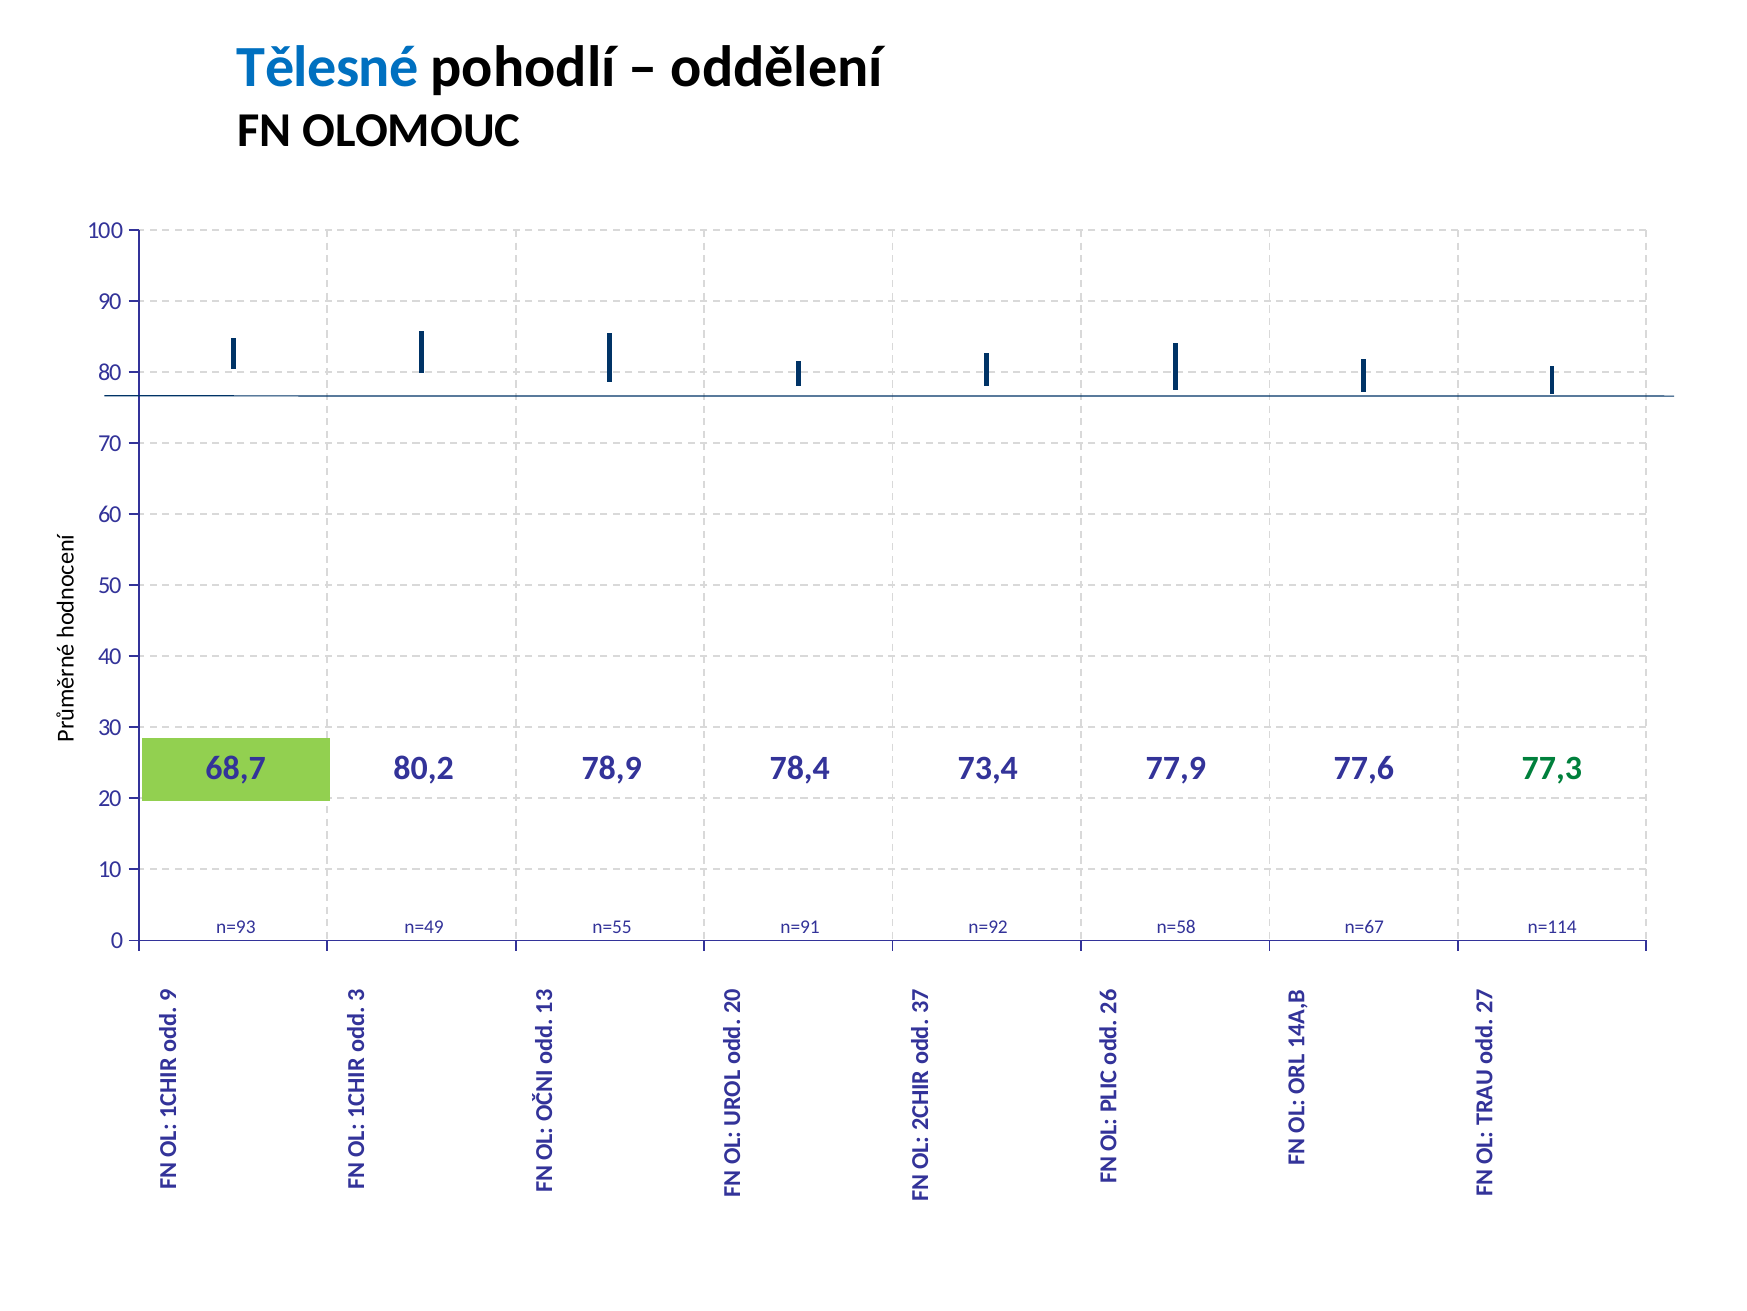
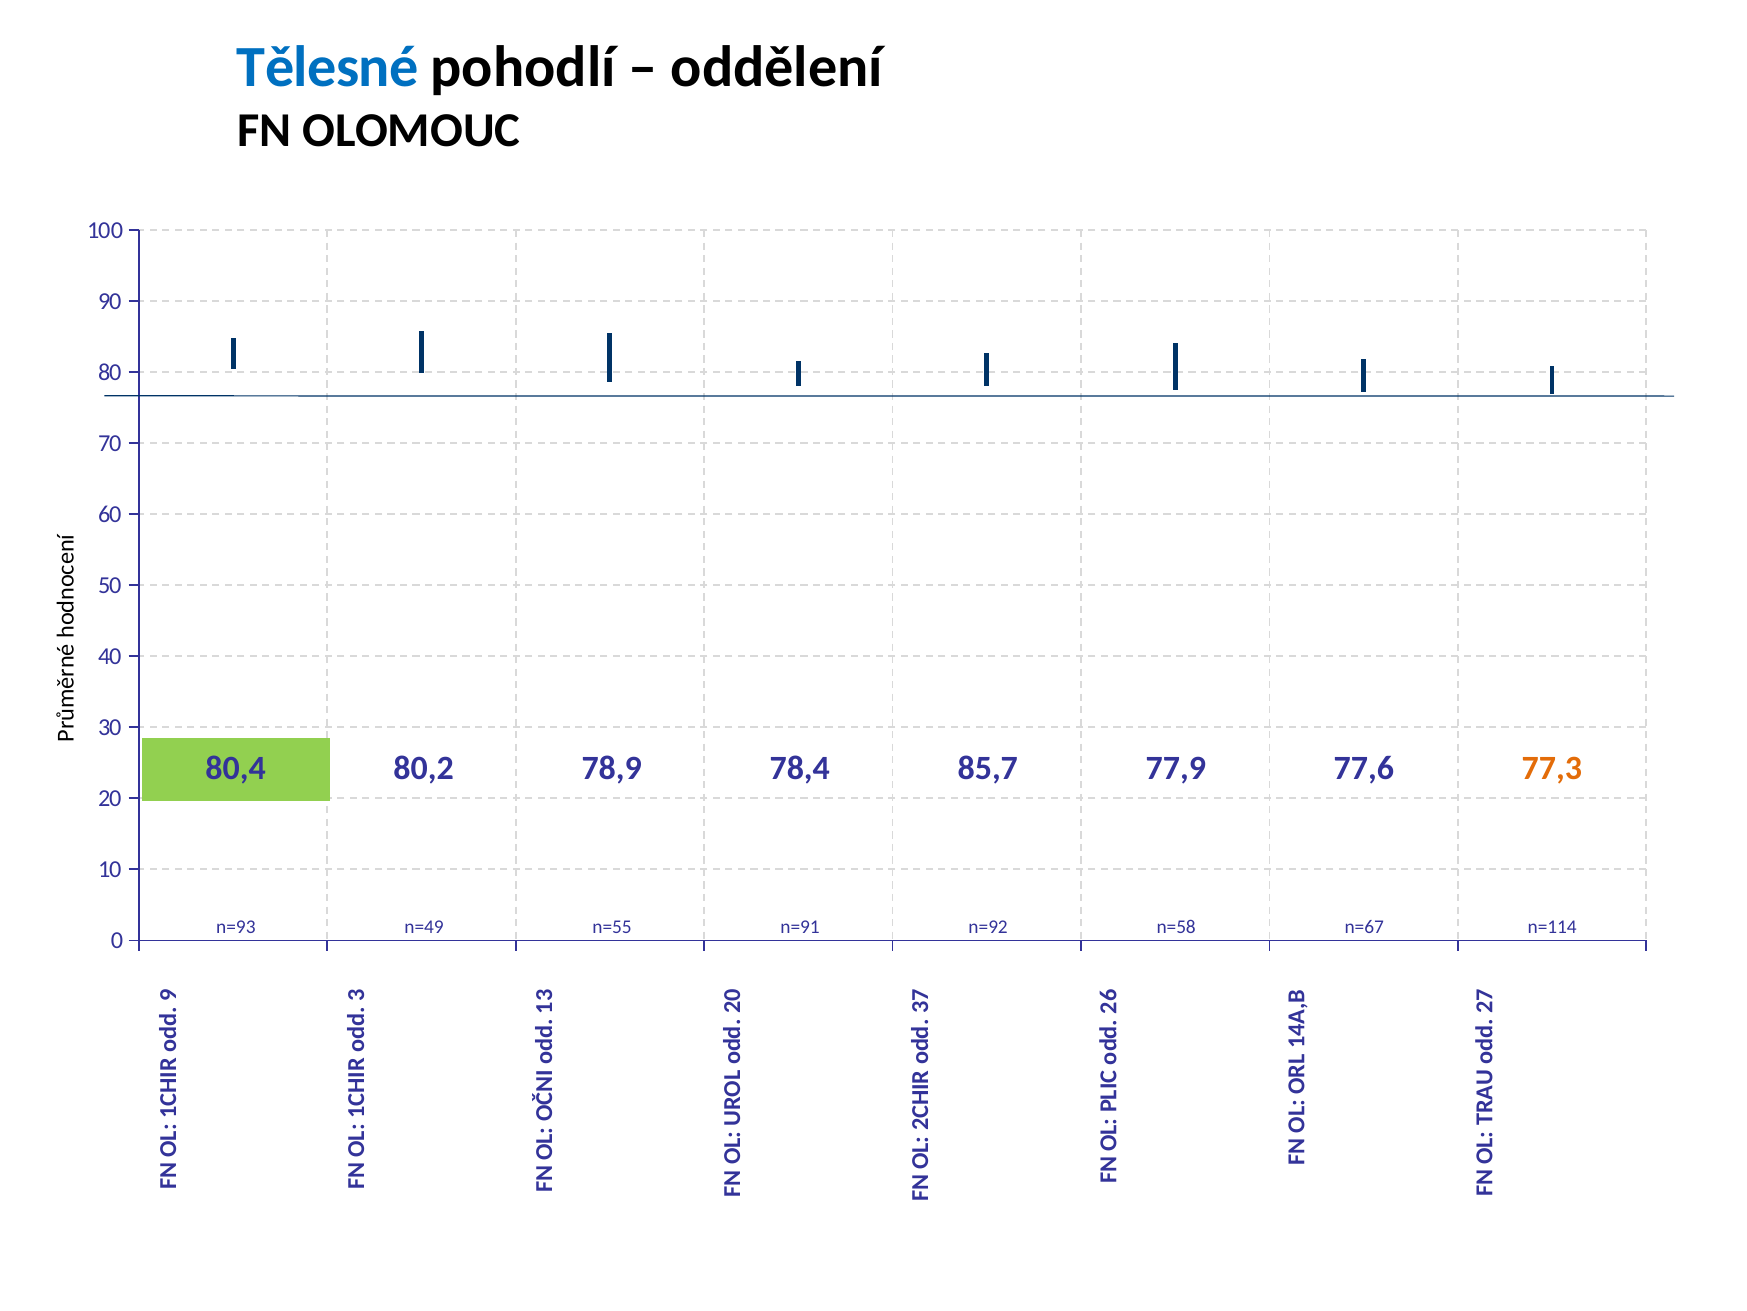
68,7: 68,7 -> 80,4 (236, 768)
73,4: 73,4 -> 85,7 (988, 768)
77,3 colour: green -> orange (1552, 768)
